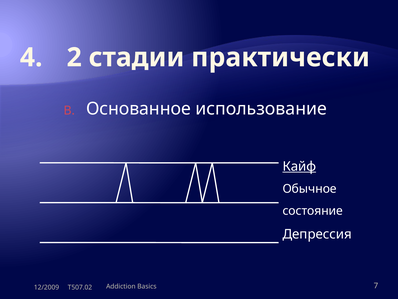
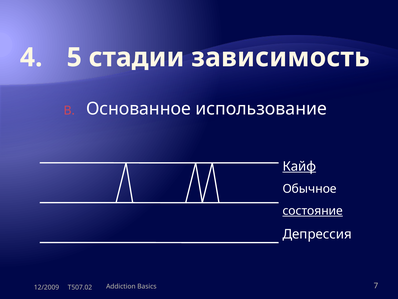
2: 2 -> 5 (74, 57)
практически: практически -> зависимость (280, 57)
состояние underline: none -> present (313, 211)
